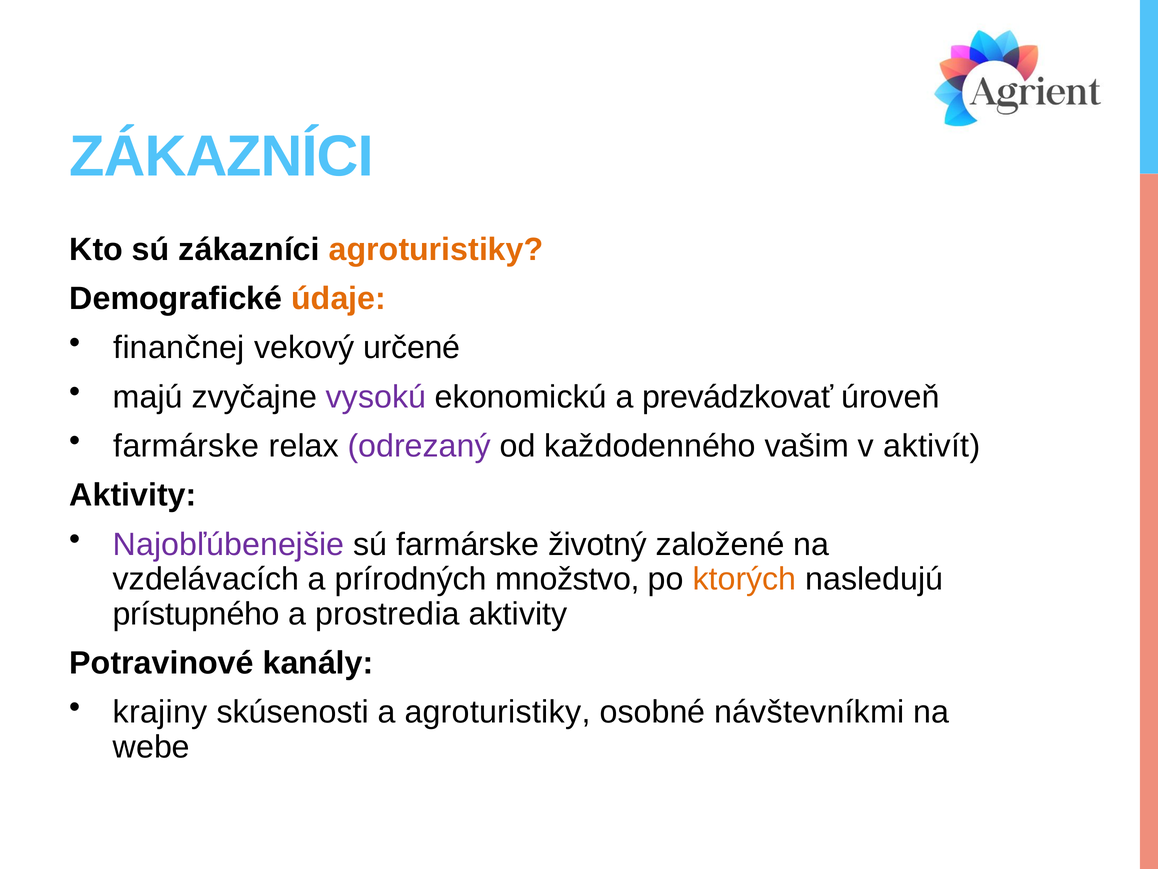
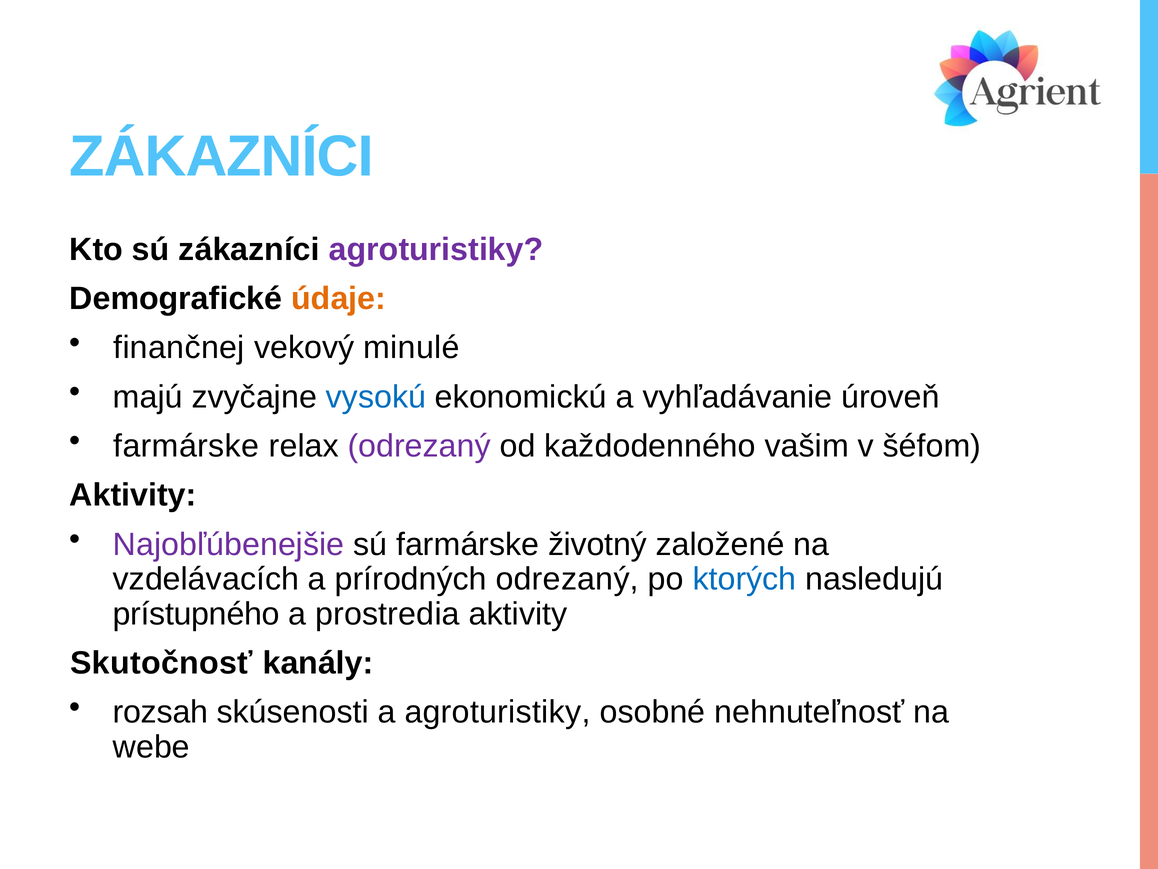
agroturistiky colour: orange -> purple (436, 249)
určené: určené -> minulé (412, 348)
vysokú colour: purple -> blue (376, 397)
prevádzkovať: prevádzkovať -> vyhľadávanie (737, 397)
aktivít: aktivít -> šéfom (932, 446)
prírodných množstvo: množstvo -> odrezaný (567, 579)
ktorých colour: orange -> blue (744, 579)
Potravinové: Potravinové -> Skutočnosť (161, 663)
krajiny: krajiny -> rozsah (160, 712)
návštevníkmi: návštevníkmi -> nehnuteľnosť (809, 712)
